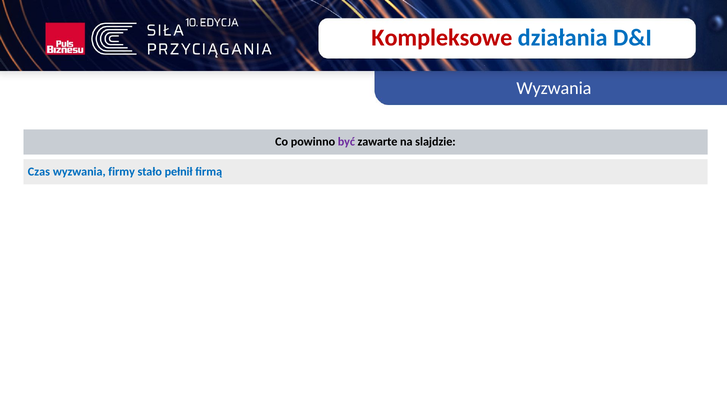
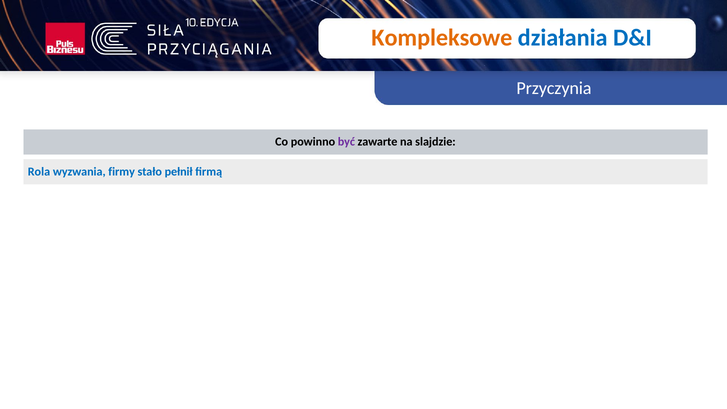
Kompleksowe colour: red -> orange (442, 38)
Wyzwania: Wyzwania -> Przyczynia (554, 88)
Czas: Czas -> Rola (39, 172)
